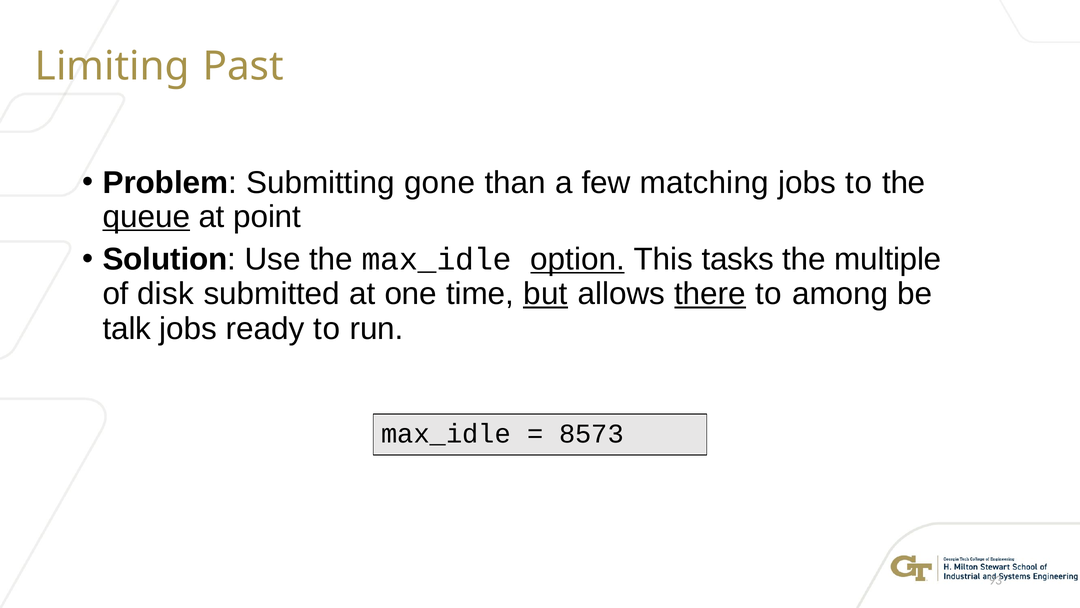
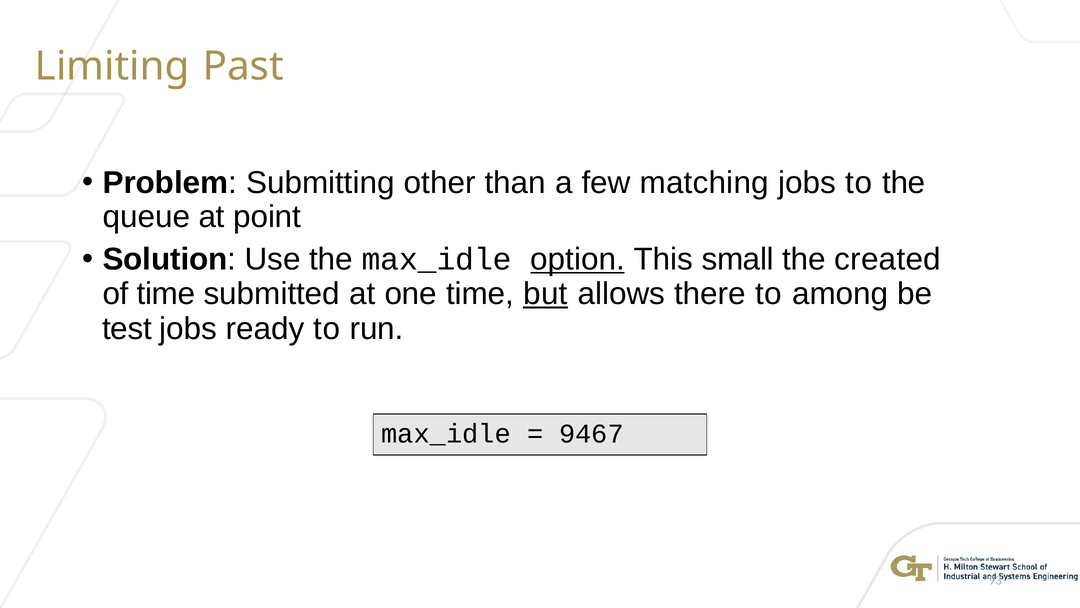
gone: gone -> other (440, 183)
queue underline: present -> none (146, 216)
tasks: tasks -> small (738, 259)
multiple: multiple -> created (888, 259)
of disk: disk -> time (166, 294)
there underline: present -> none (710, 294)
talk: talk -> test (127, 329)
8573: 8573 -> 9467 (592, 434)
